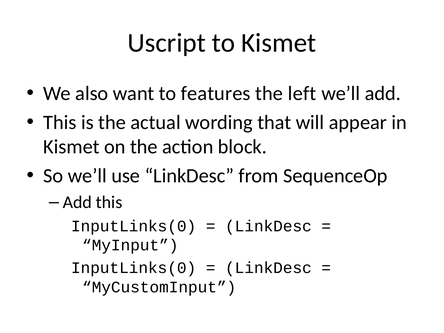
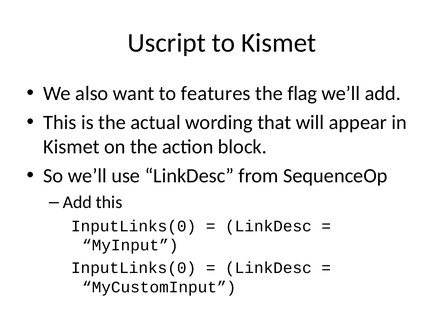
left: left -> flag (302, 94)
